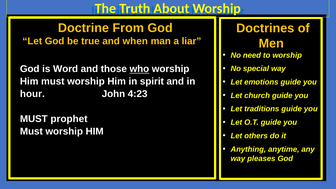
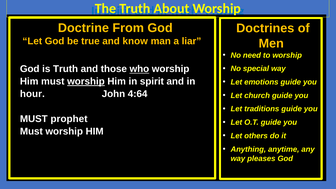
when: when -> know (135, 41)
is Word: Word -> Truth (66, 69)
worship underline: none -> present (86, 81)
4:23: 4:23 -> 4:64 (138, 94)
